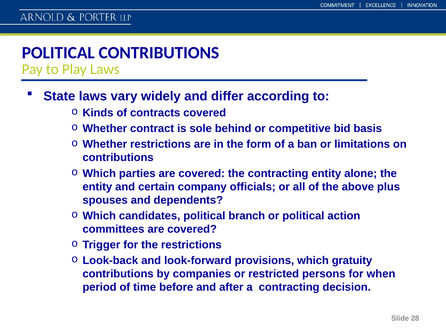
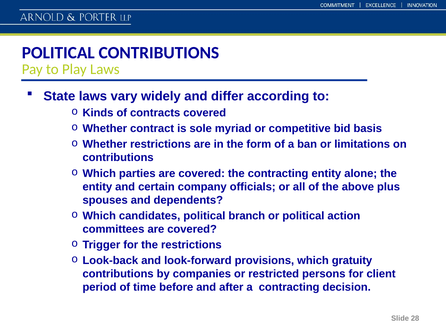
behind: behind -> myriad (233, 129)
when: when -> client (381, 274)
